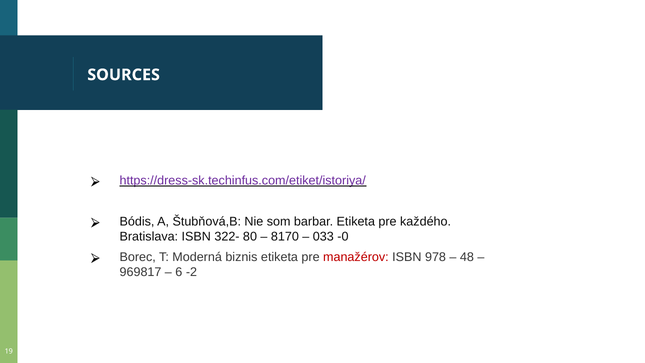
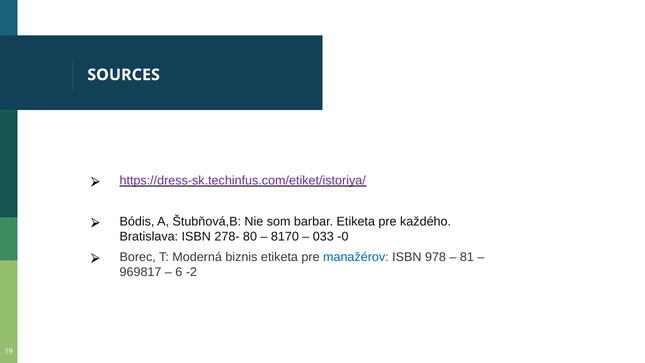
322-: 322- -> 278- (227, 236)
manažérov colour: red -> blue (356, 257)
48: 48 -> 81 (467, 257)
